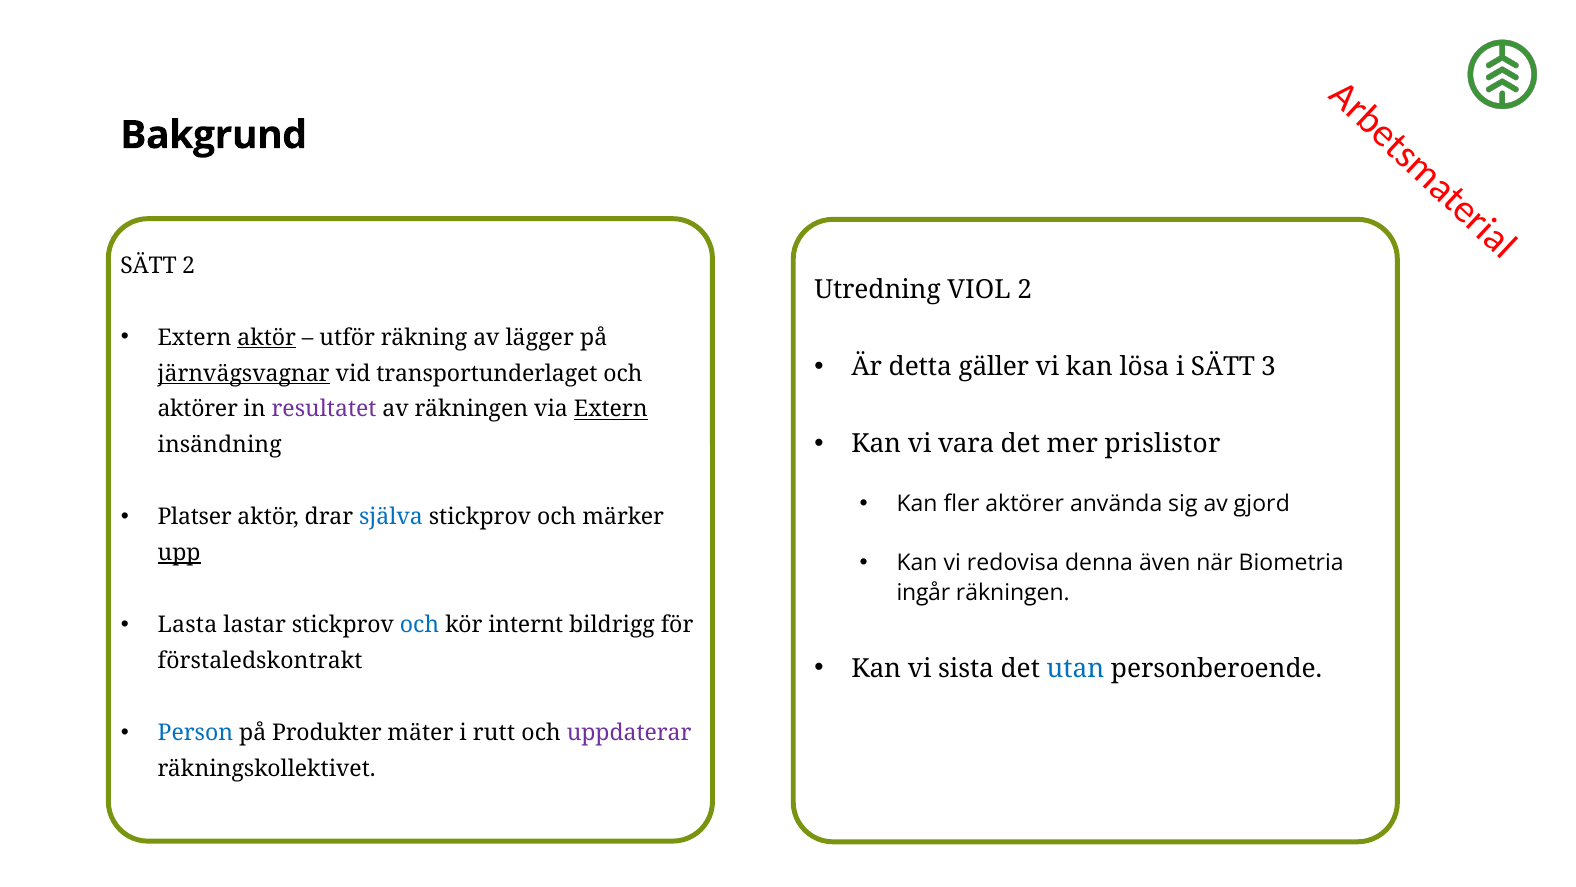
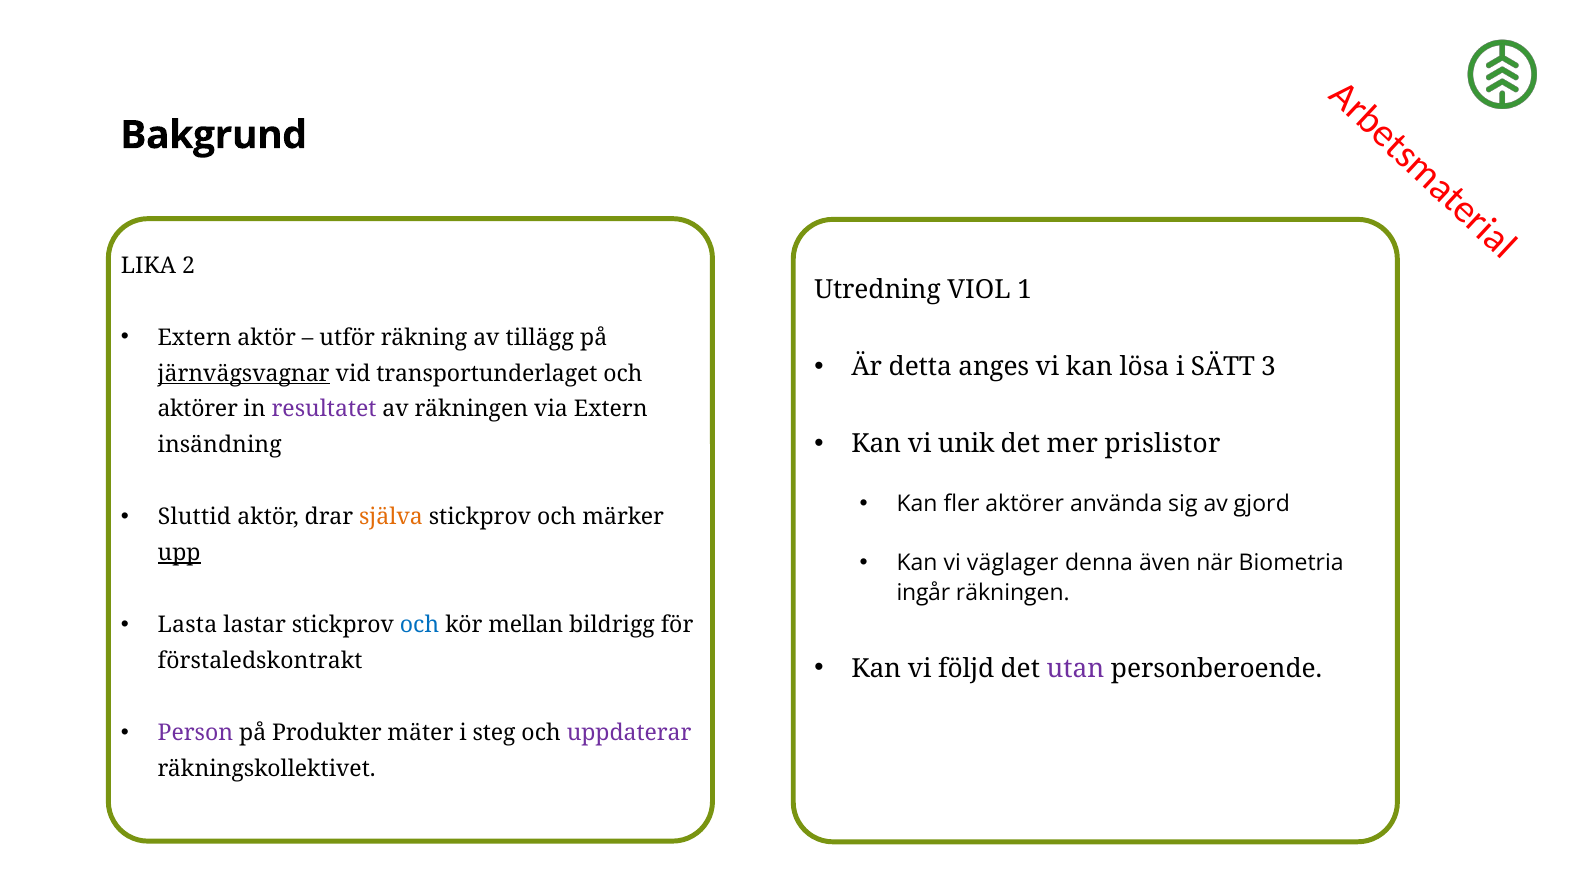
SÄTT: SÄTT -> LIKA (148, 266)
VIOL 2: 2 -> 1 (1025, 290)
aktör underline: present -> none (267, 337)
lägger: lägger -> tillägg (540, 337)
gäller: gäller -> anges (994, 367)
Extern underline: present -> none (611, 409)
vara: vara -> unik (966, 444)
Platser: Platser -> Sluttid (194, 517)
själva colour: blue -> orange (391, 517)
redovisa: redovisa -> väglager (1013, 562)
internt: internt -> mellan (526, 625)
sista: sista -> följd (966, 668)
utan colour: blue -> purple (1075, 668)
Person colour: blue -> purple (195, 732)
rutt: rutt -> steg (494, 732)
